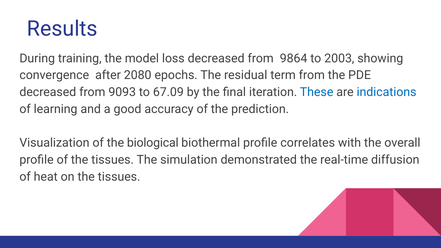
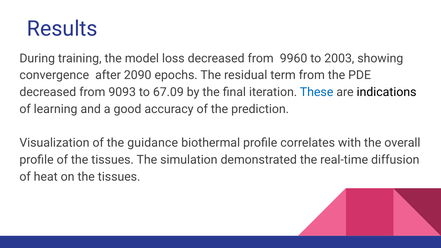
9864: 9864 -> 9960 (294, 58)
2080: 2080 -> 2090 (138, 75)
indications colour: blue -> black (387, 92)
biological: biological -> guidance (153, 143)
